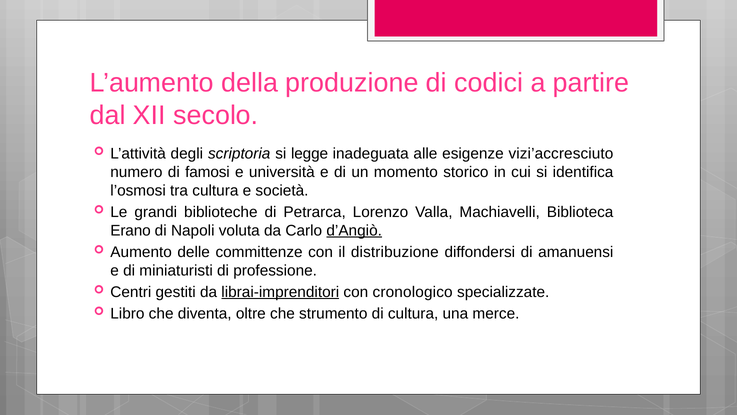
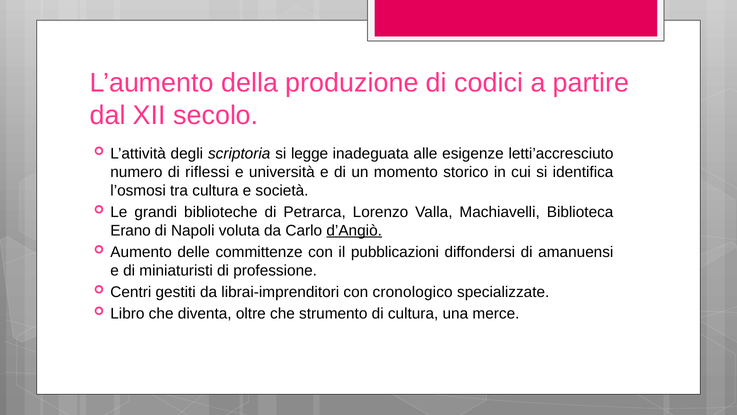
vizi’accresciuto: vizi’accresciuto -> letti’accresciuto (561, 154)
famosi: famosi -> riflessi (207, 172)
distribuzione: distribuzione -> pubblicazioni (395, 252)
librai-imprenditori underline: present -> none (280, 292)
